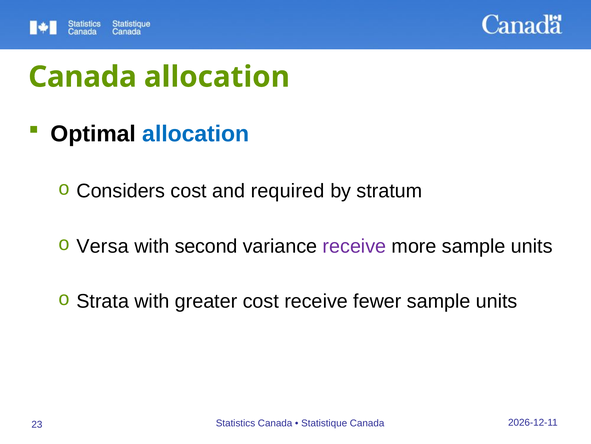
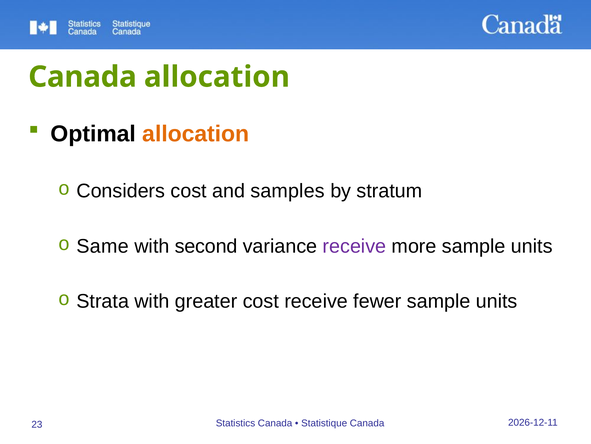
allocation colour: blue -> orange (196, 134)
required: required -> samples (288, 191)
Versa: Versa -> Same (103, 246)
